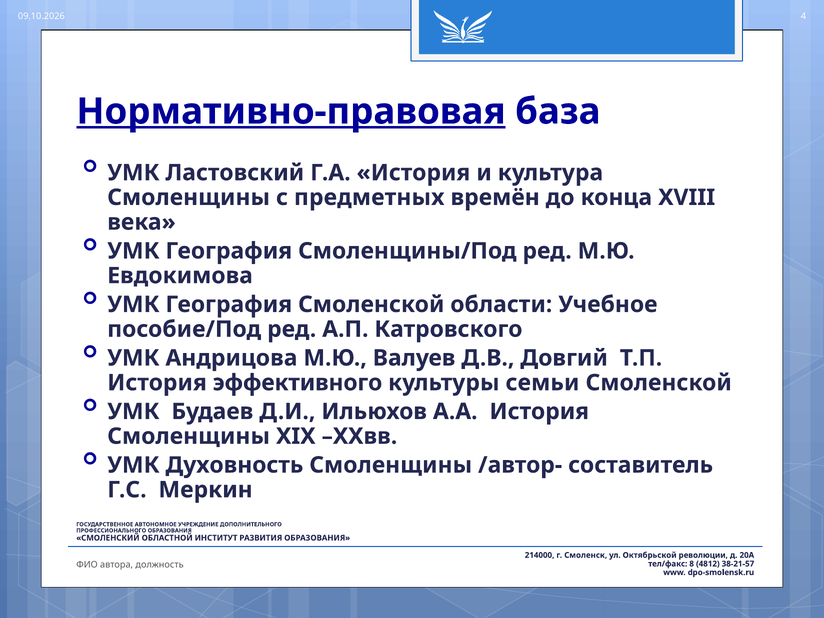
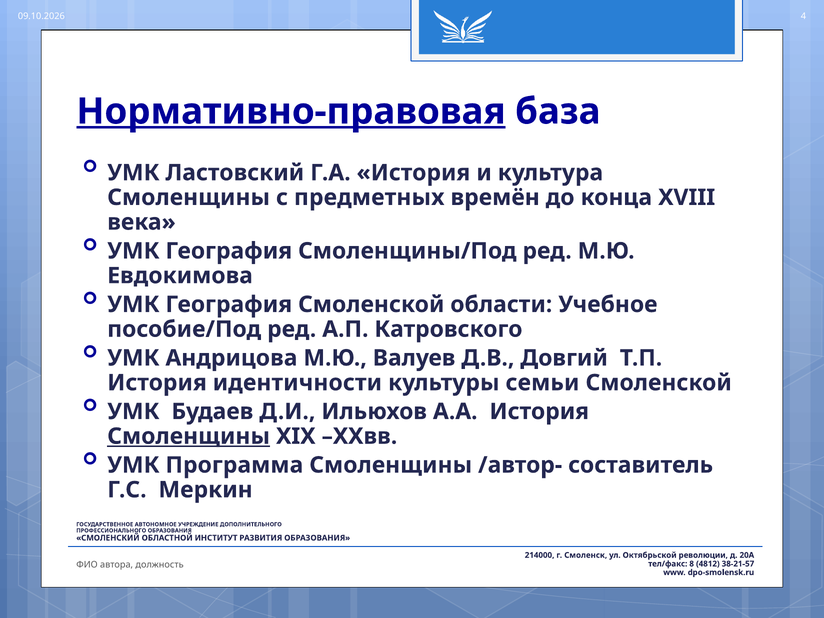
эффективного: эффективного -> идентичности (297, 383)
Смоленщины underline: none -> present (189, 436)
Духовность: Духовность -> Программа (234, 465)
